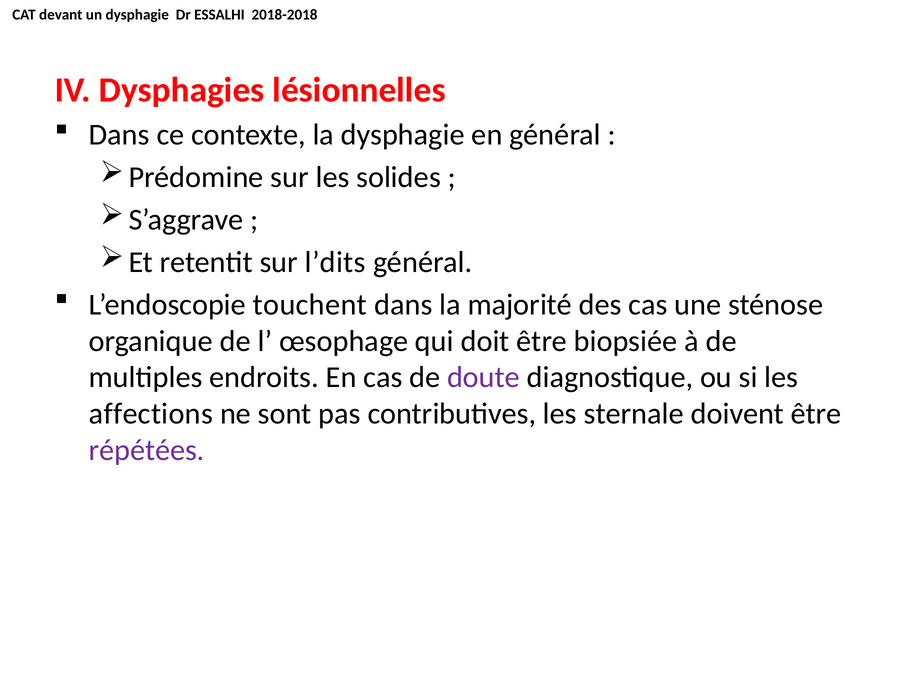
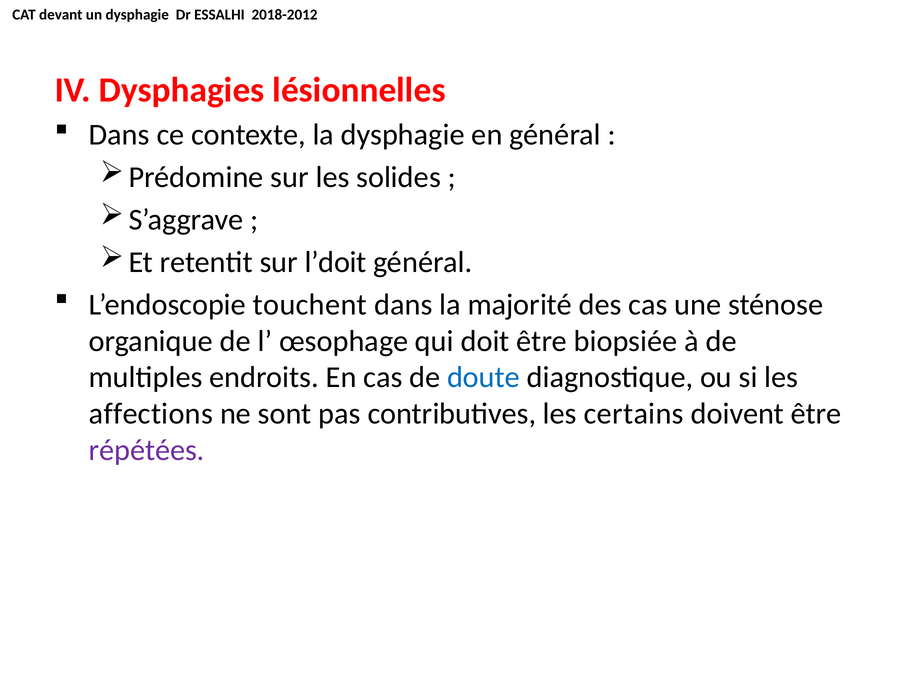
2018-2018: 2018-2018 -> 2018-2012 (285, 15)
l’dits: l’dits -> l’doit (336, 262)
doute colour: purple -> blue (484, 378)
sternale: sternale -> certains (634, 414)
